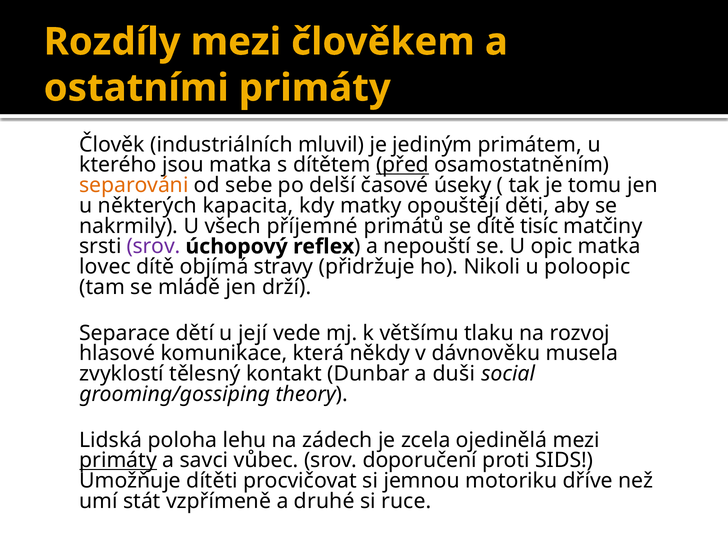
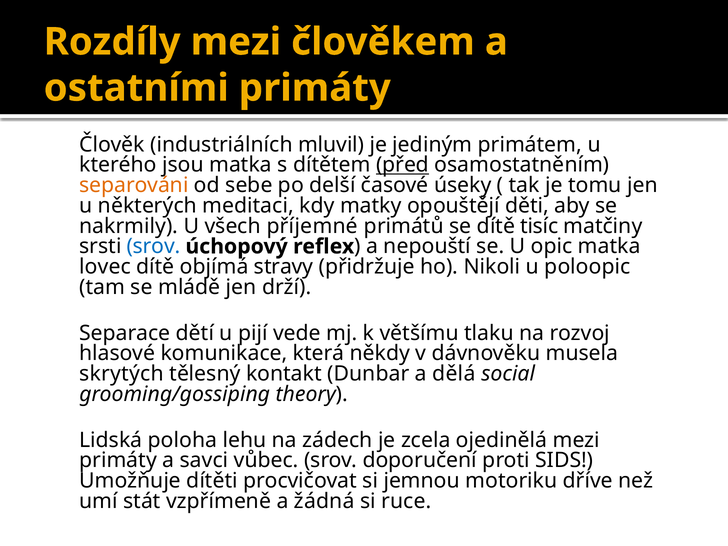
kapacita: kapacita -> meditaci (248, 206)
srov colour: purple -> blue (154, 246)
její: její -> pijí (253, 333)
zvyklostí: zvyklostí -> skrytých (122, 374)
duši: duši -> dělá (454, 374)
primáty underline: present -> none (118, 460)
druhé: druhé -> žádná (324, 501)
